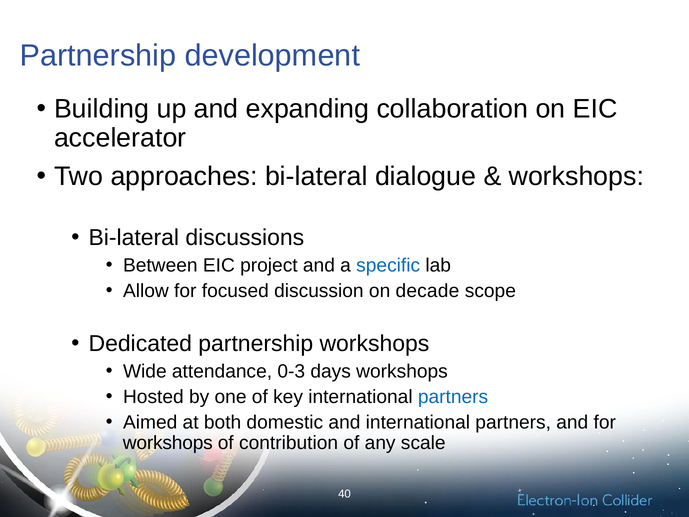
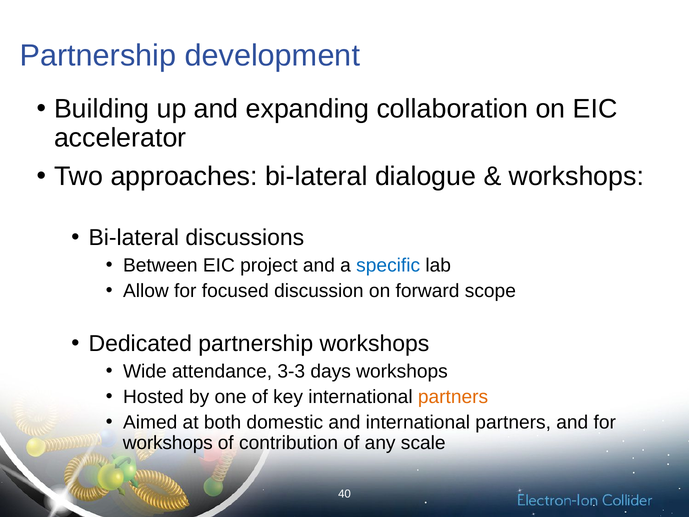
decade: decade -> forward (428, 291)
0-3: 0-3 -> 3-3 (291, 371)
partners colour: blue -> orange (453, 397)
